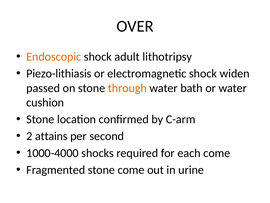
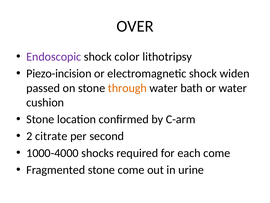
Endoscopic colour: orange -> purple (54, 57)
adult: adult -> color (127, 57)
Piezo-lithiasis: Piezo-lithiasis -> Piezo-incision (59, 73)
attains: attains -> citrate (51, 136)
